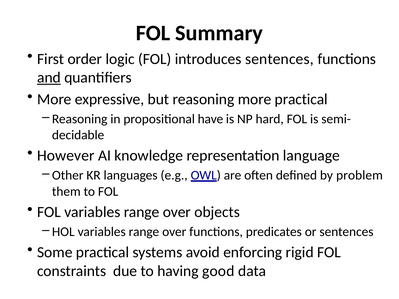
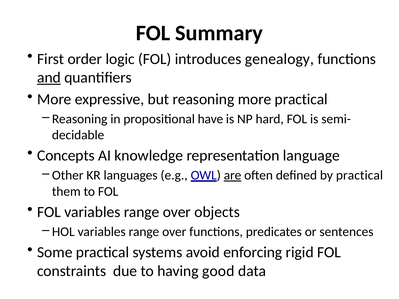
introduces sentences: sentences -> genealogy (279, 59)
However: However -> Concepts (66, 156)
are underline: none -> present (233, 175)
by problem: problem -> practical (359, 175)
